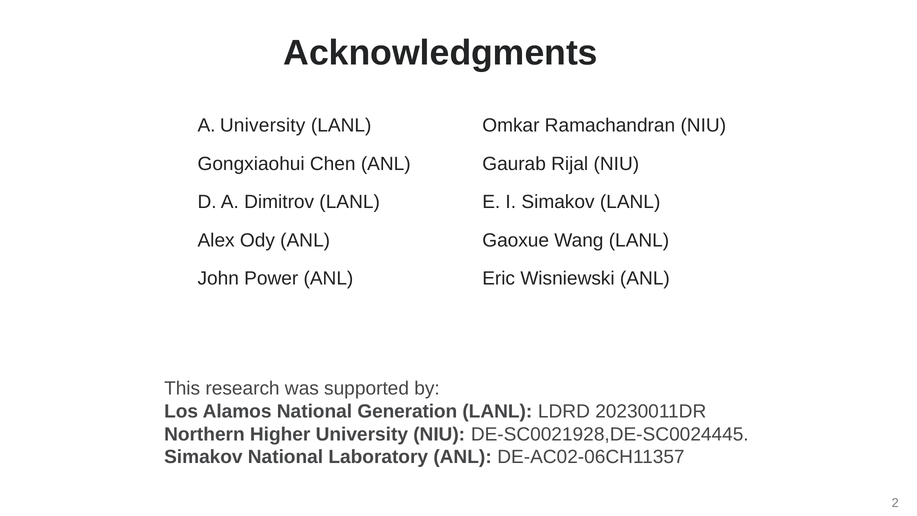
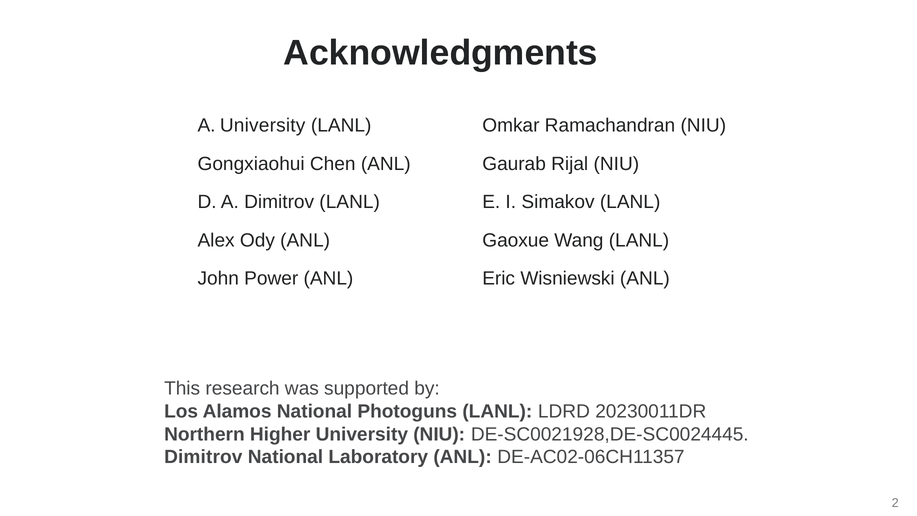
Generation: Generation -> Photoguns (407, 411)
Simakov: Simakov -> Dimitrov (203, 457)
